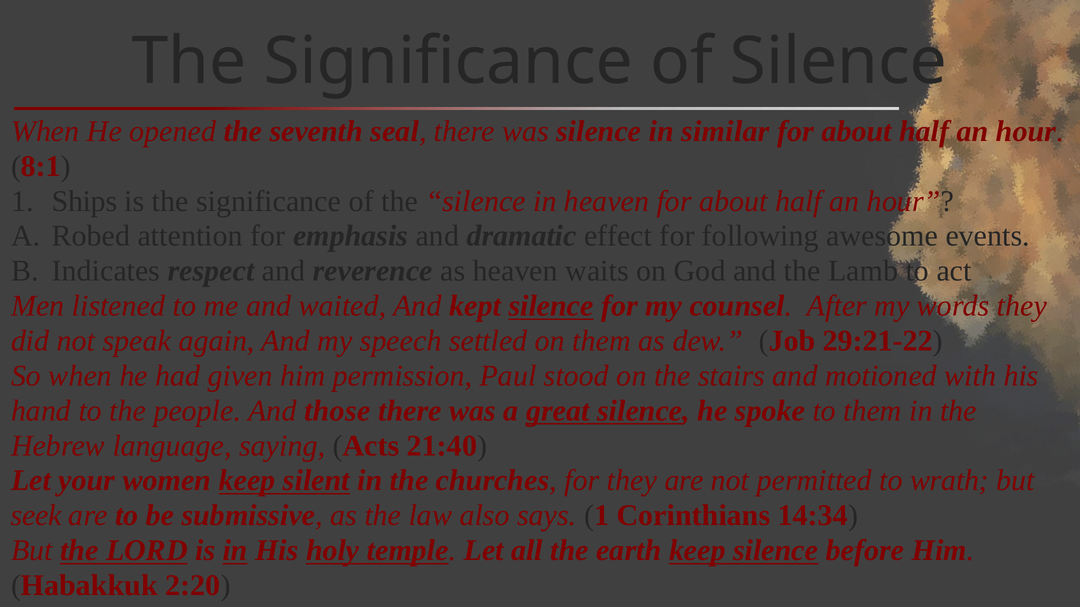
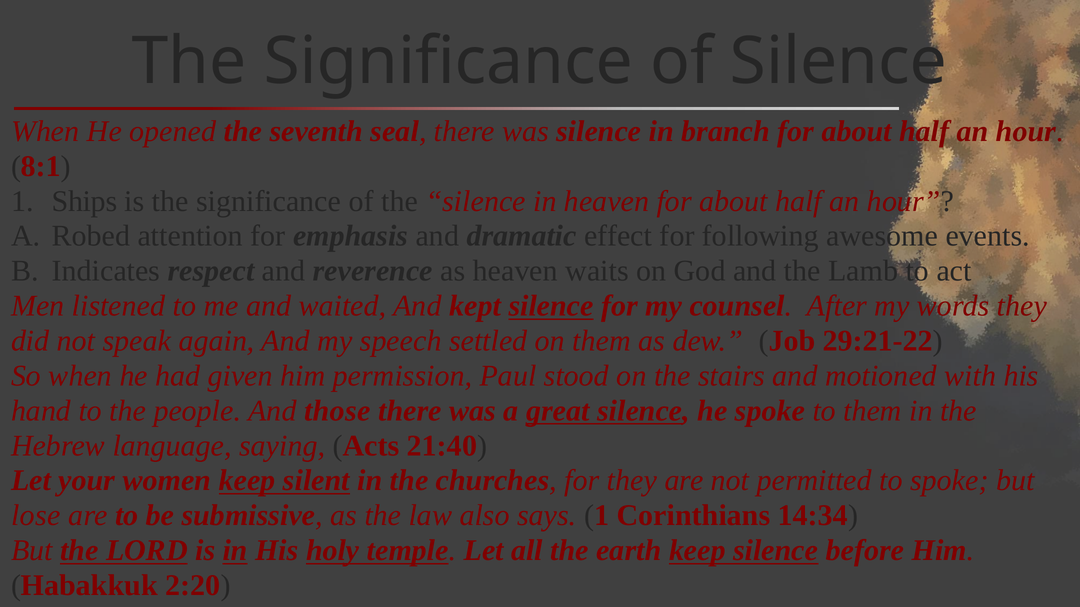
similar: similar -> branch (726, 131)
to wrath: wrath -> spoke (949, 481)
seek: seek -> lose (36, 516)
